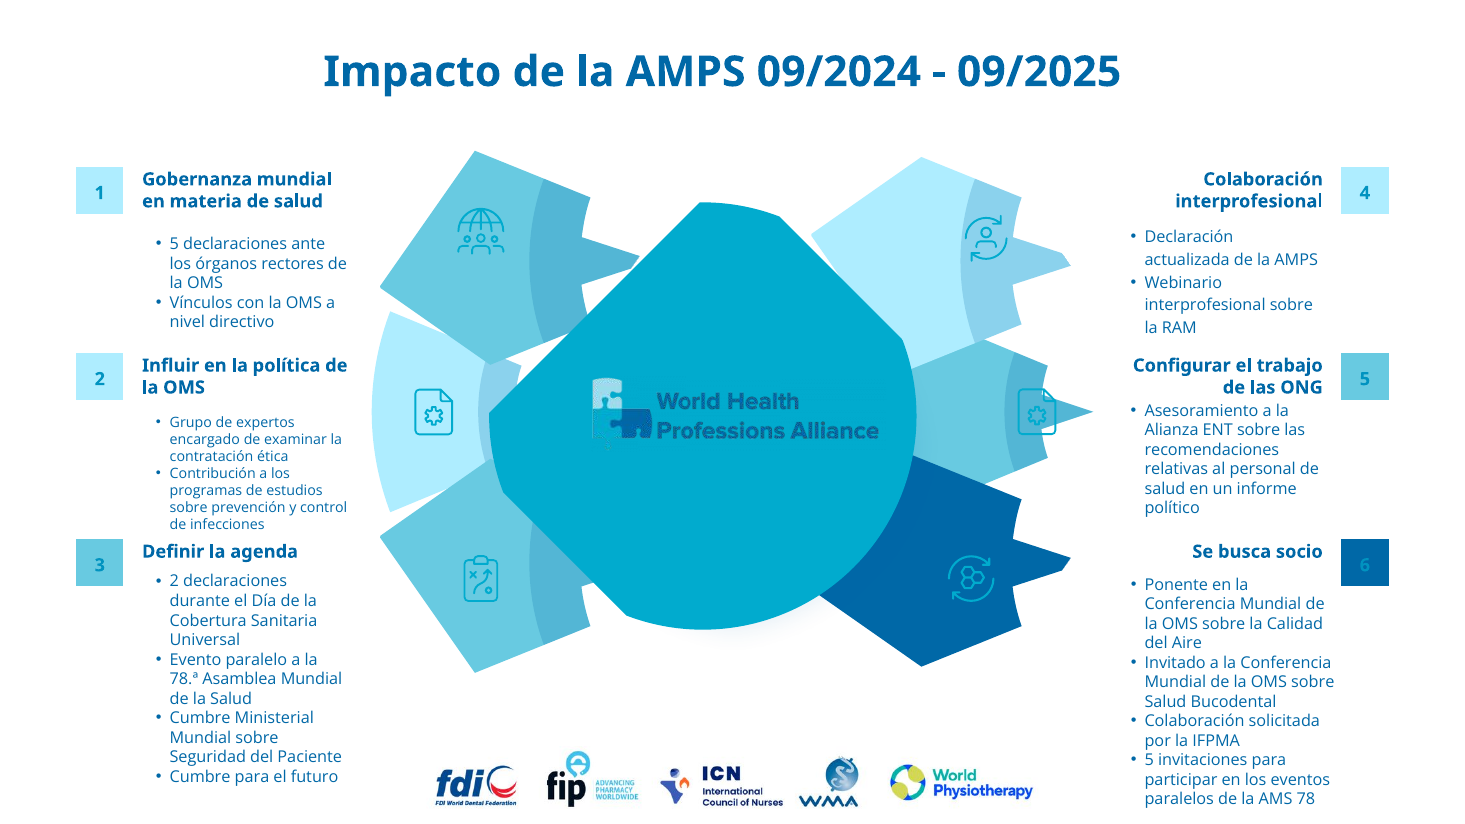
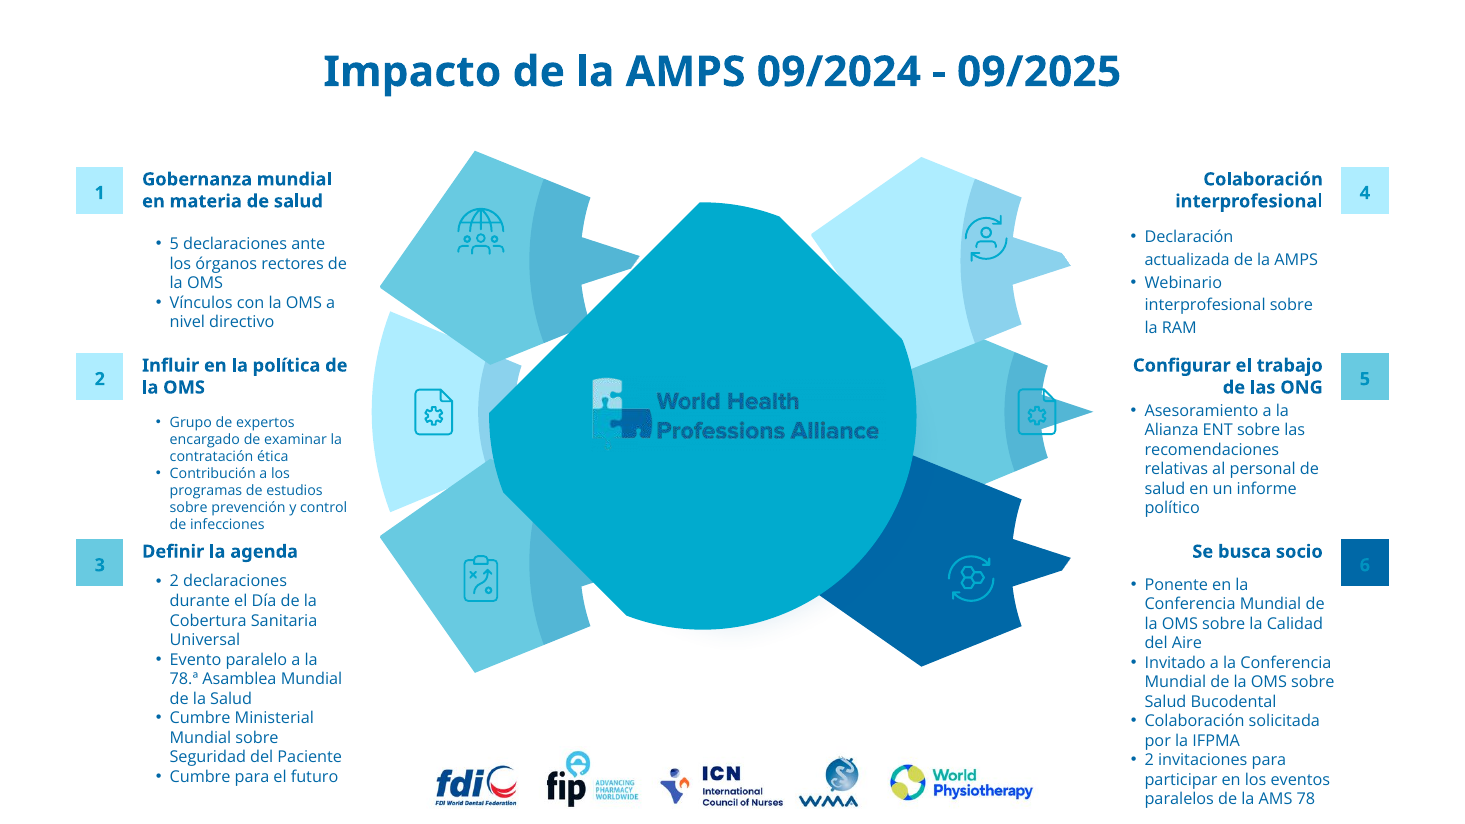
5: 5 -> 2 (1149, 761)
